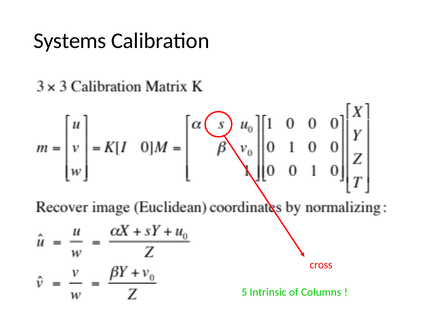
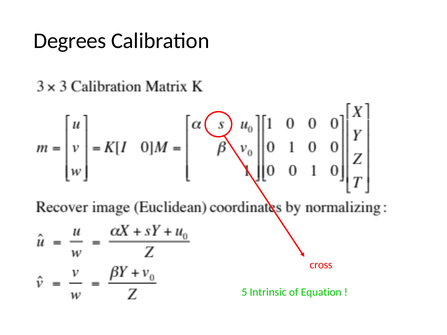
Systems: Systems -> Degrees (70, 41)
Columns: Columns -> Equation (321, 292)
